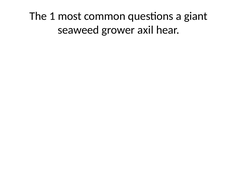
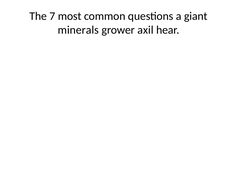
1: 1 -> 7 (52, 16)
seaweed: seaweed -> minerals (78, 30)
